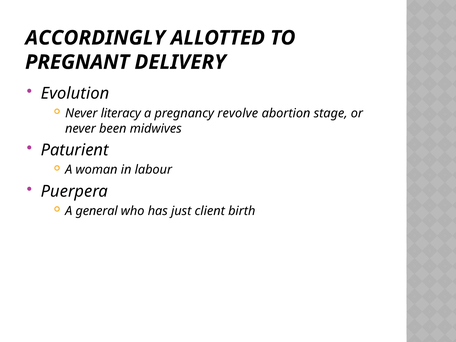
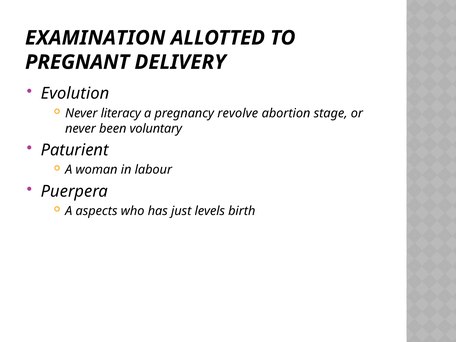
ACCORDINGLY: ACCORDINGLY -> EXAMINATION (95, 38)
midwives: midwives -> voluntary (156, 128)
general: general -> aspects (97, 211)
client: client -> levels (210, 211)
